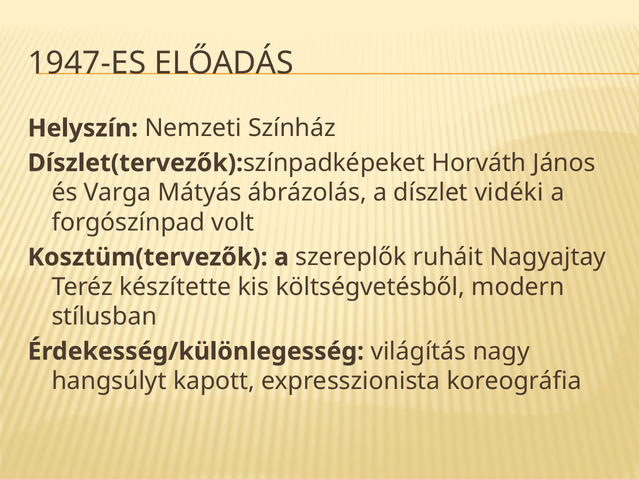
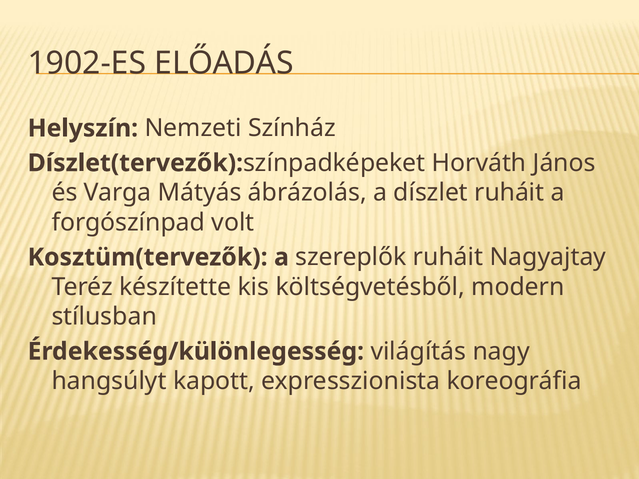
1947-ES: 1947-ES -> 1902-ES (87, 63)
díszlet vidéki: vidéki -> ruháit (509, 193)
